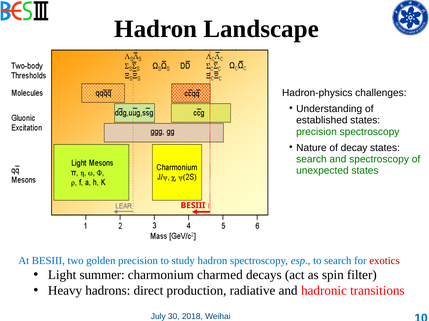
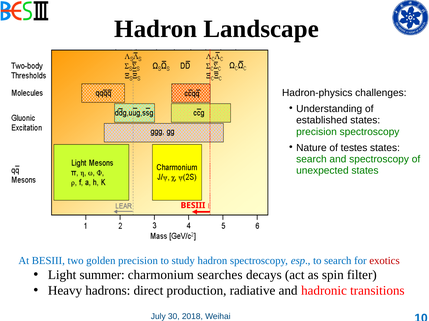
decay: decay -> testes (354, 148)
charmed: charmed -> searches (220, 276)
